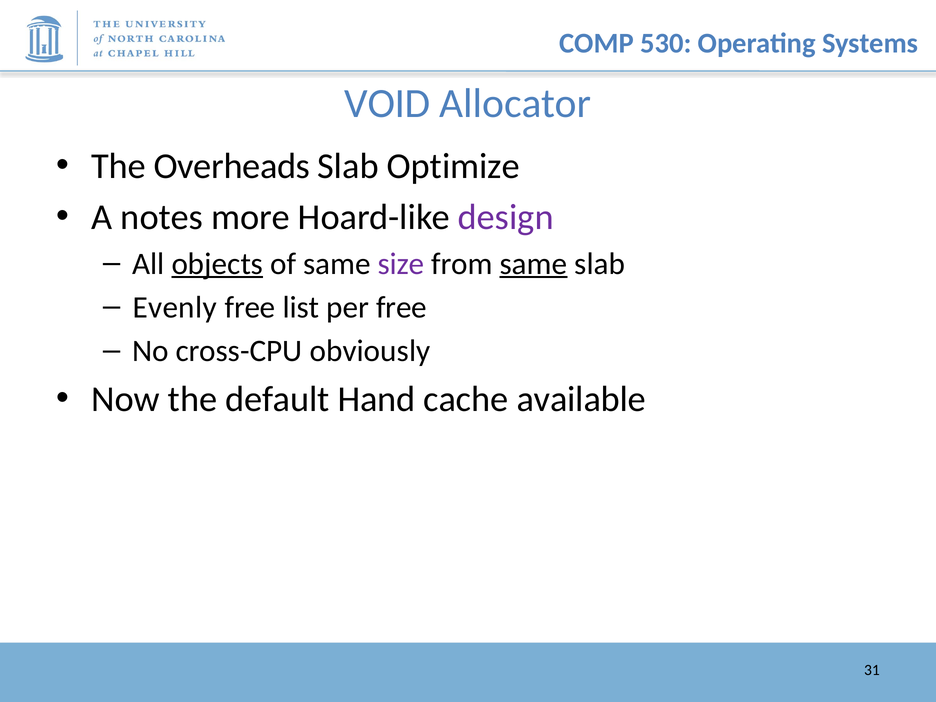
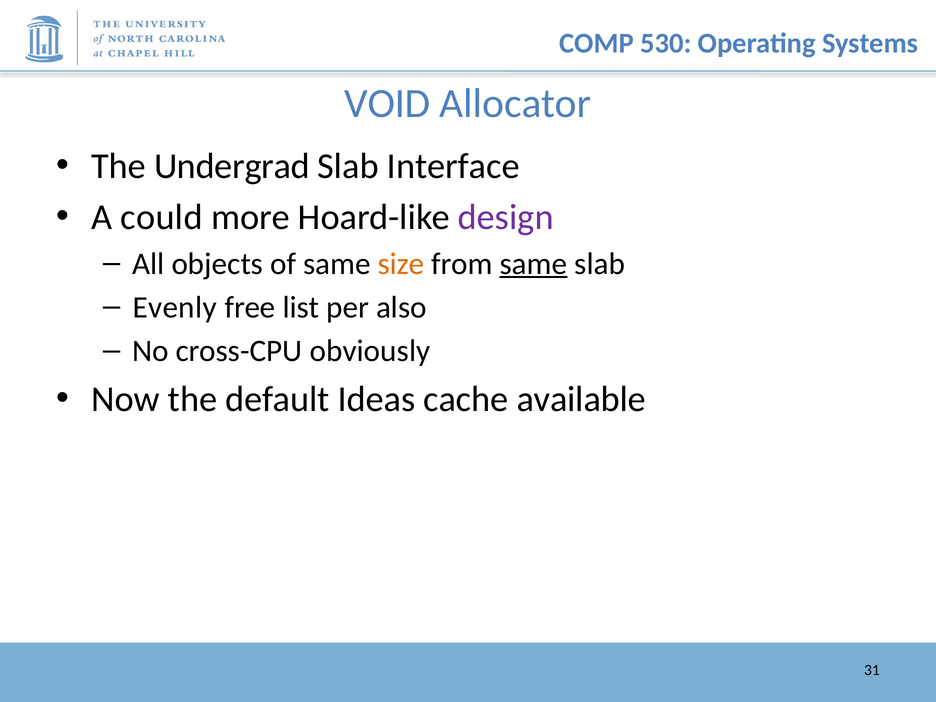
Overheads: Overheads -> Undergrad (232, 166)
Optimize: Optimize -> Interface (453, 166)
notes: notes -> could (162, 217)
objects underline: present -> none (217, 264)
size colour: purple -> orange (401, 264)
per free: free -> also (401, 307)
Hand: Hand -> Ideas (377, 399)
